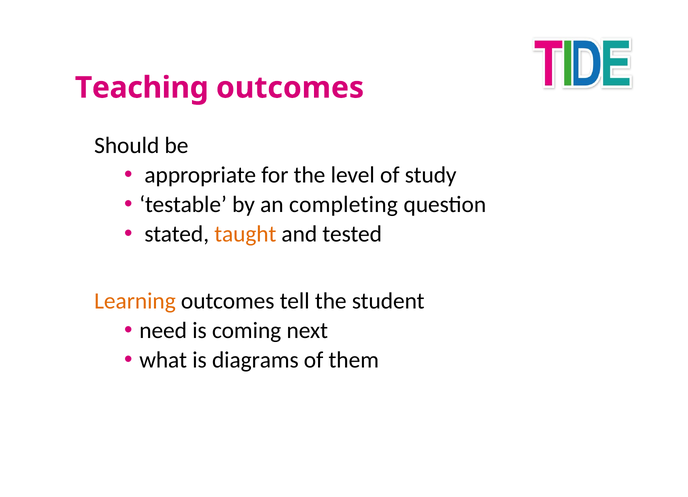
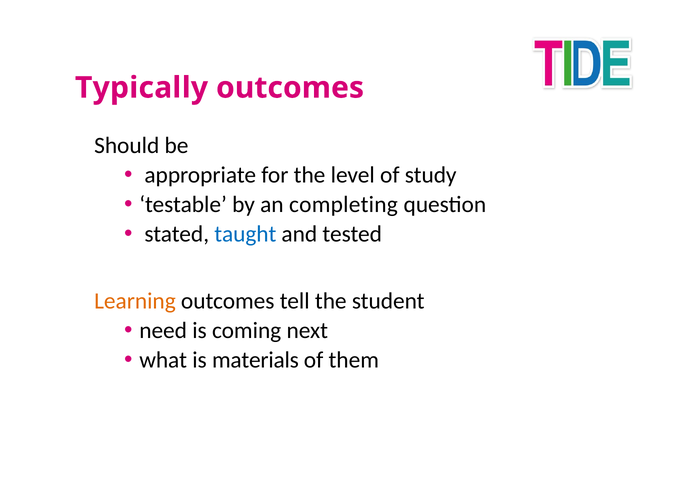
Teaching: Teaching -> Typically (142, 88)
taught colour: orange -> blue (245, 234)
diagrams: diagrams -> materials (255, 360)
